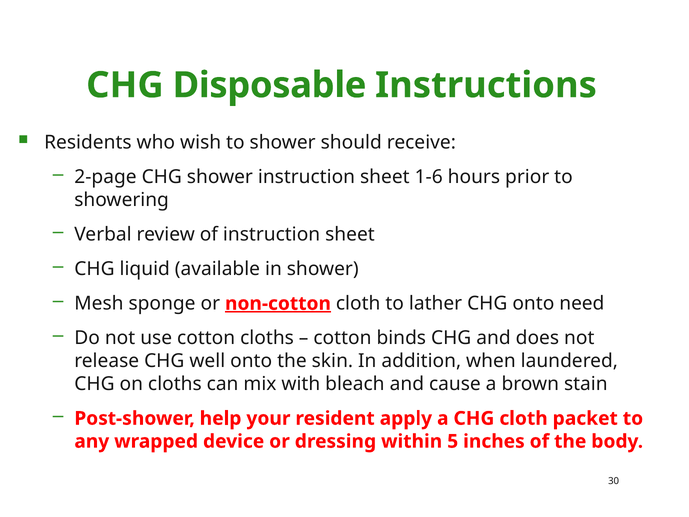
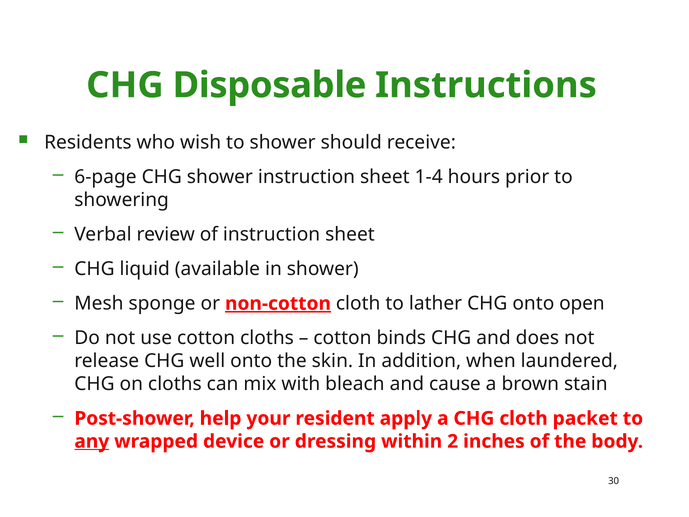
2-page: 2-page -> 6-page (105, 177)
1-6: 1-6 -> 1-4 (429, 177)
need: need -> open (582, 303)
any underline: none -> present (92, 441)
5: 5 -> 2 (453, 441)
